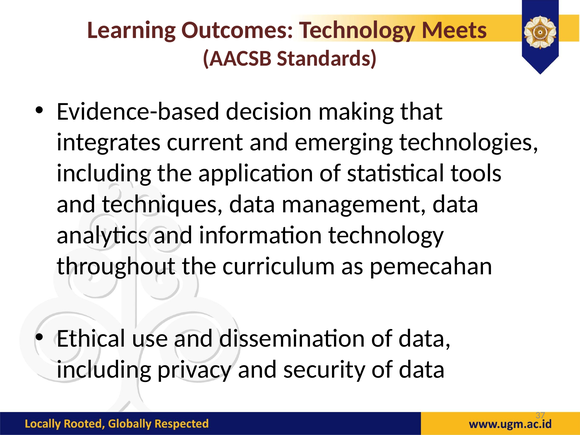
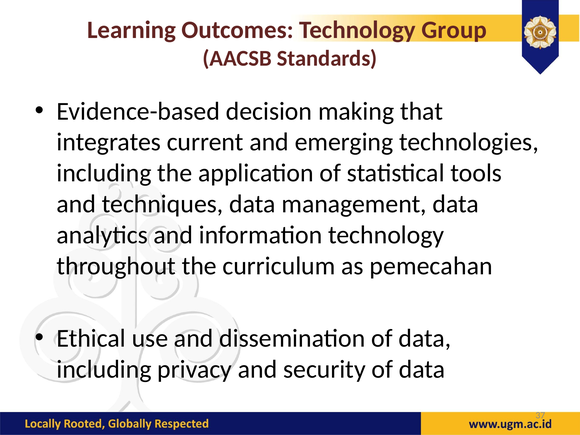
Meets: Meets -> Group (454, 30)
